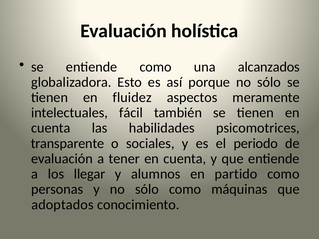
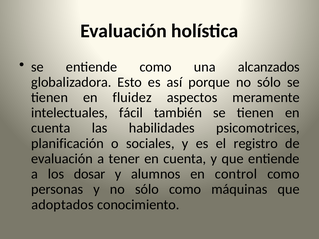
transparente: transparente -> planificación (67, 144)
periodo: periodo -> registro (256, 144)
llegar: llegar -> dosar (90, 174)
partido: partido -> control (236, 174)
